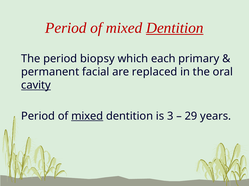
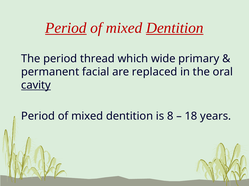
Period underline: none -> present (66, 28)
biopsy: biopsy -> thread (97, 59)
each: each -> wide (163, 59)
mixed underline: present -> none (87, 116)
3: 3 -> 8 (170, 116)
29: 29 -> 18 (191, 116)
